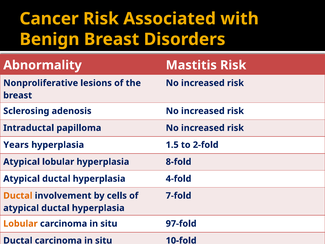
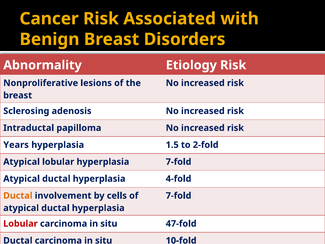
Mastitis: Mastitis -> Etiology (191, 65)
lobular hyperplasia 8-fold: 8-fold -> 7-fold (179, 162)
Lobular colour: orange -> red (20, 223)
97-fold: 97-fold -> 47-fold (181, 223)
